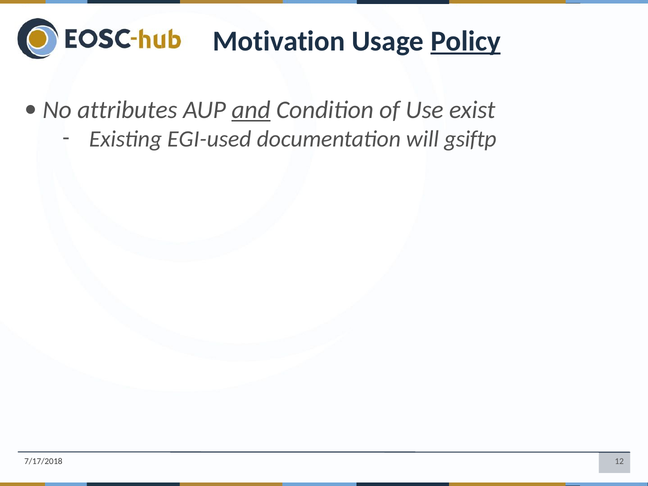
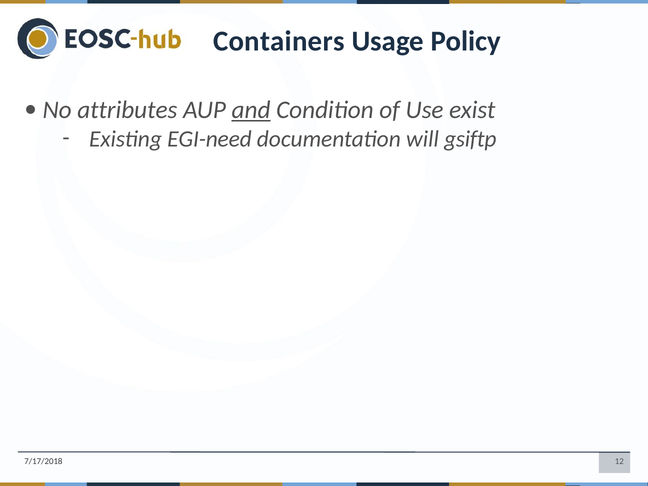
Motivation: Motivation -> Containers (279, 41)
Policy underline: present -> none (466, 41)
EGI-used: EGI-used -> EGI-need (209, 139)
